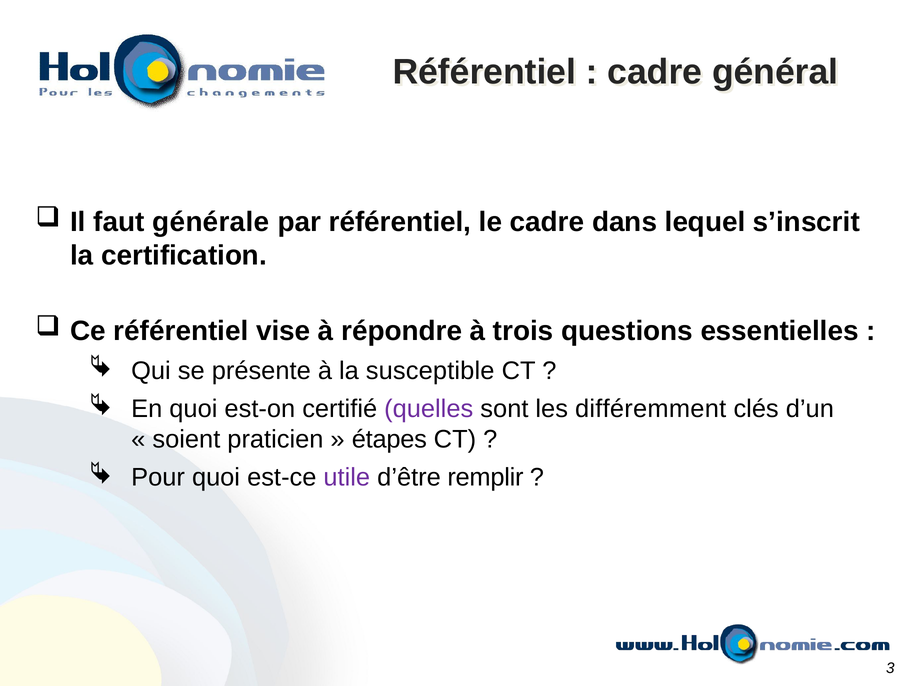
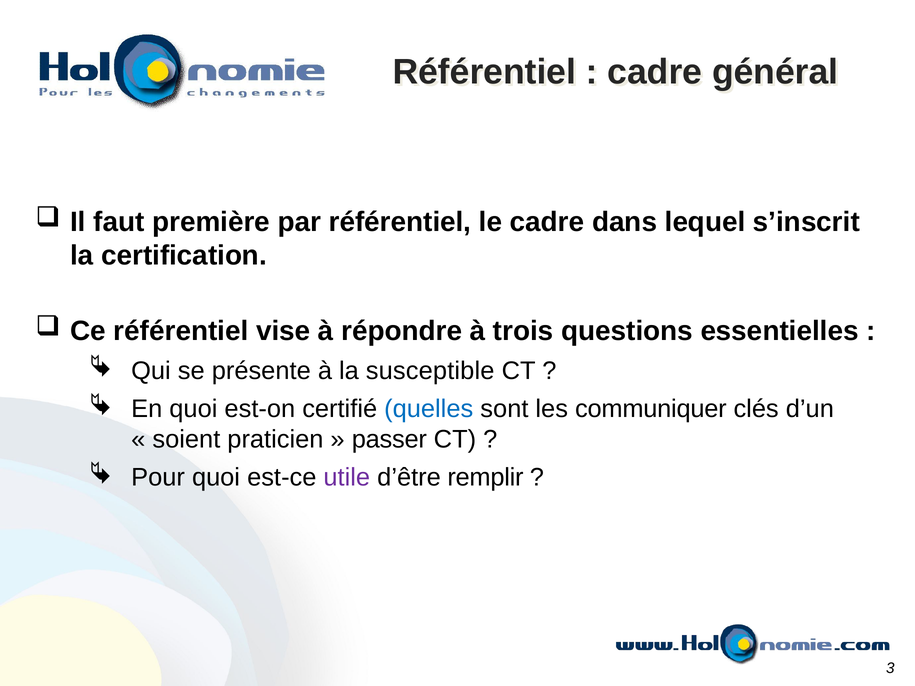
générale: générale -> première (211, 222)
quelles colour: purple -> blue (429, 409)
différemment: différemment -> communiquer (651, 409)
étapes: étapes -> passer (389, 439)
